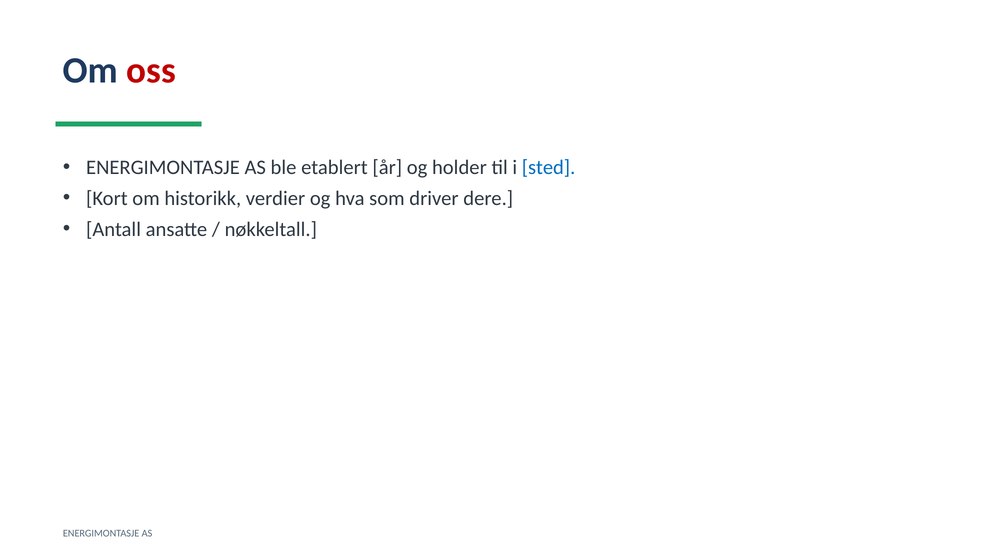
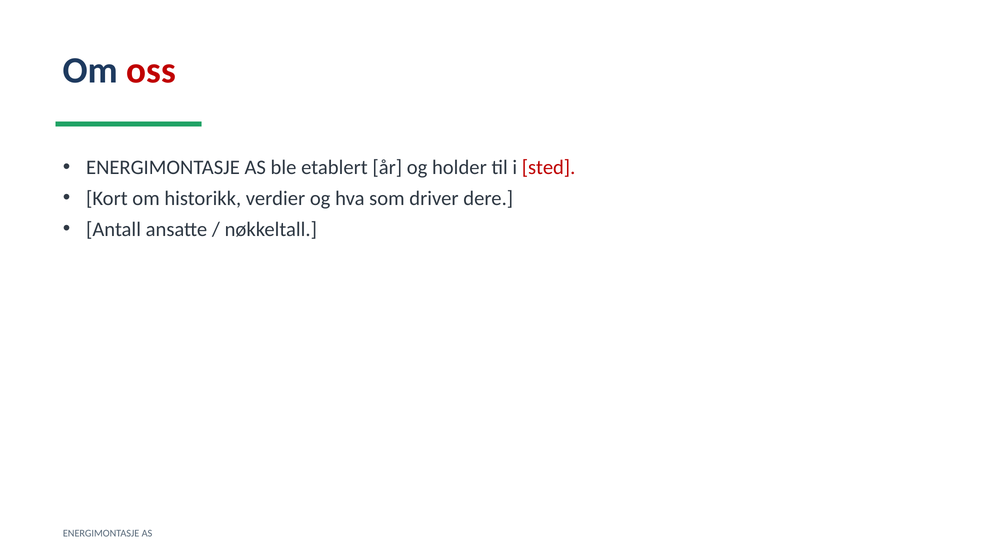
sted colour: blue -> red (549, 168)
